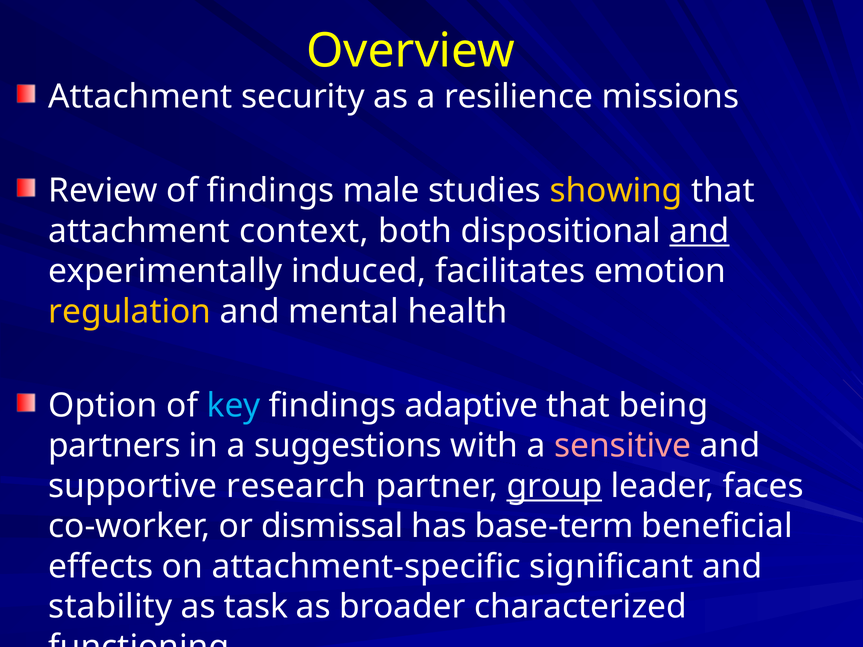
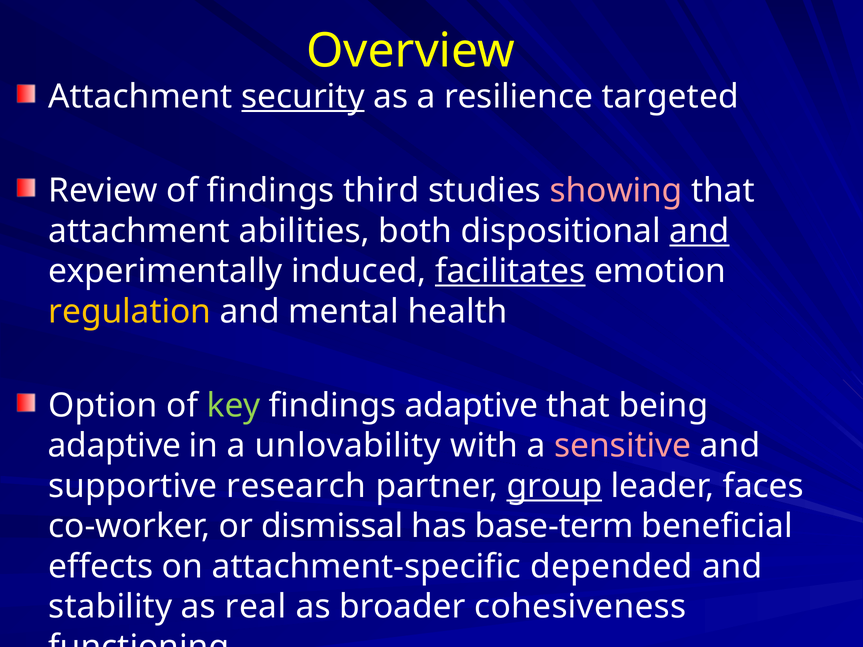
security underline: none -> present (303, 97)
missions: missions -> targeted (670, 97)
male: male -> third (381, 191)
showing colour: yellow -> pink (616, 191)
context: context -> abilities (304, 231)
facilitates underline: none -> present (510, 271)
key colour: light blue -> light green (234, 406)
partners: partners -> adaptive (114, 446)
suggestions: suggestions -> unlovability (348, 446)
significant: significant -> depended (611, 567)
task: task -> real (256, 607)
characterized: characterized -> cohesiveness (580, 607)
